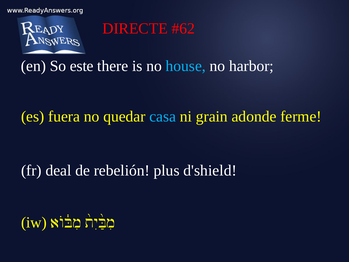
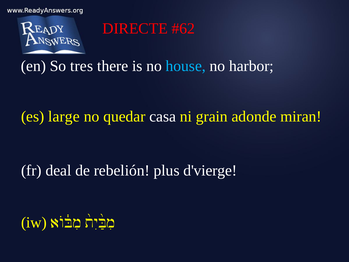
este: este -> tres (82, 66)
fuera: fuera -> large (64, 116)
casa colour: light blue -> white (163, 116)
ferme: ferme -> miran (301, 116)
d'shield: d'shield -> d'vierge (210, 170)
